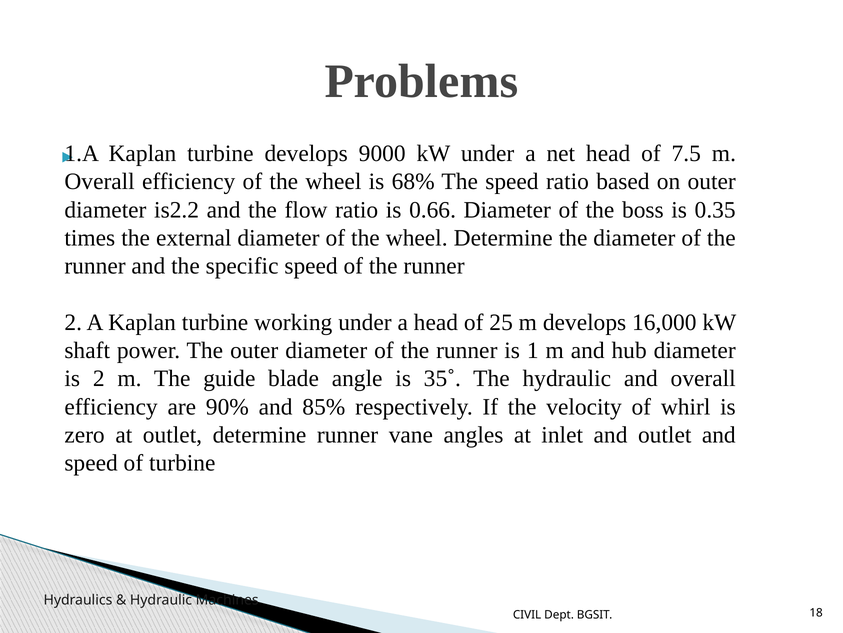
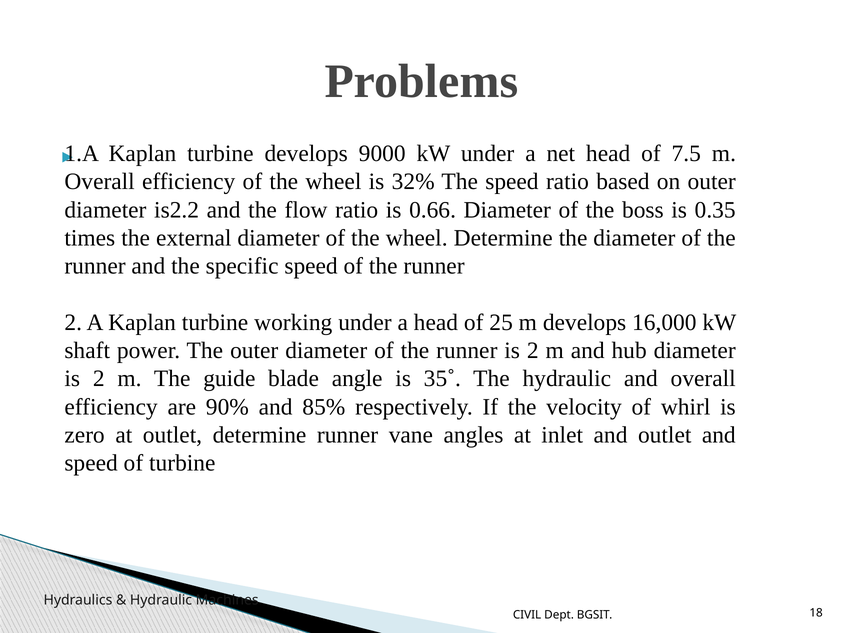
68%: 68% -> 32% (413, 181)
runner is 1: 1 -> 2 (533, 350)
